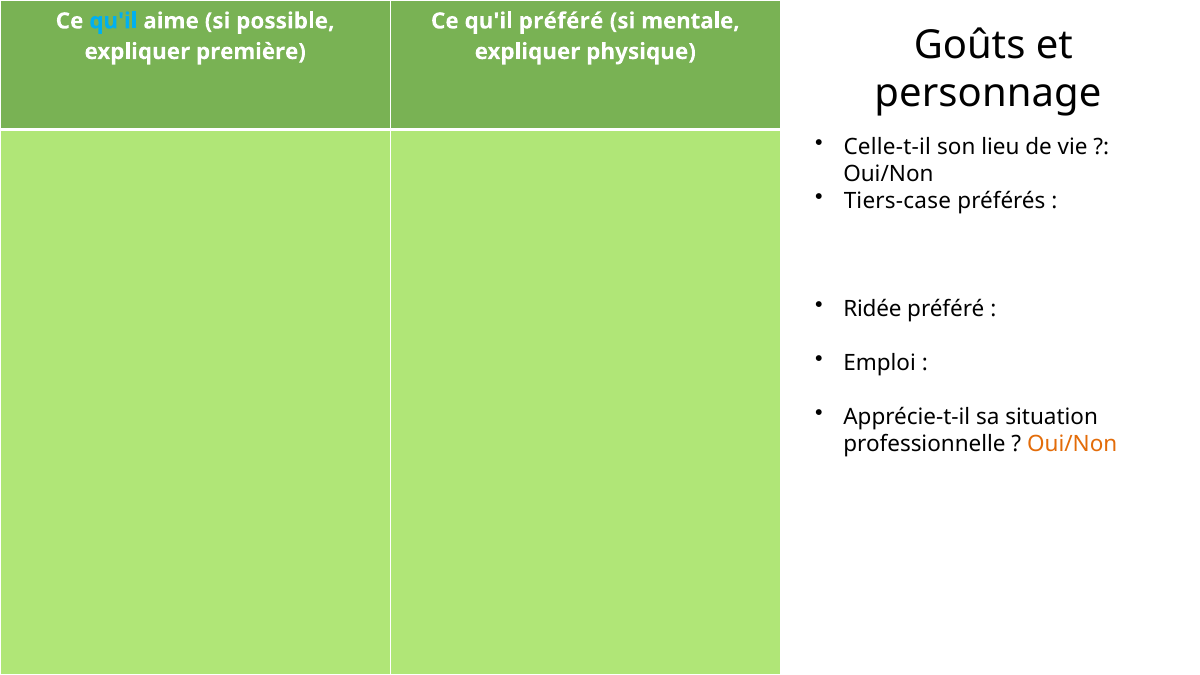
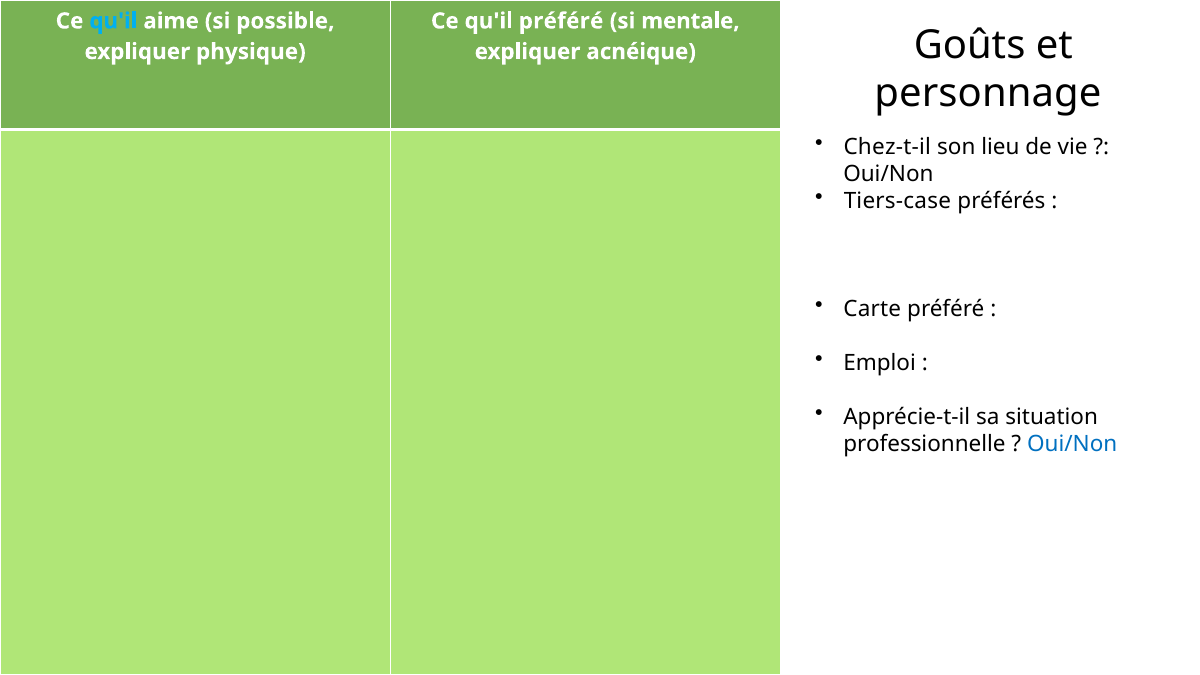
première: première -> physique (251, 52)
physique: physique -> acnéique (641, 52)
Celle-t-il: Celle-t-il -> Chez-t-il (887, 147)
Ridée: Ridée -> Carte (872, 309)
Oui/Non colour: orange -> blue (1072, 444)
